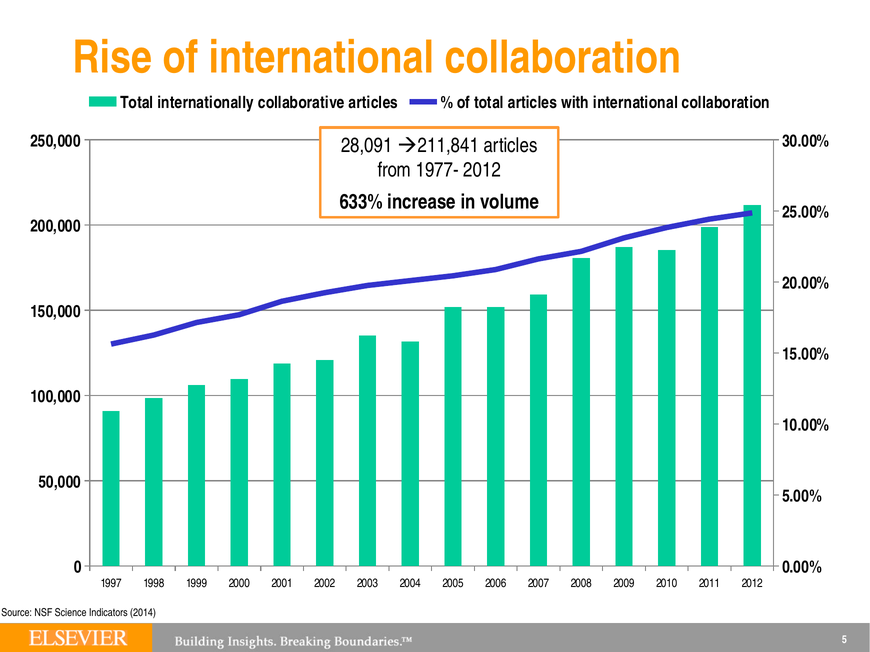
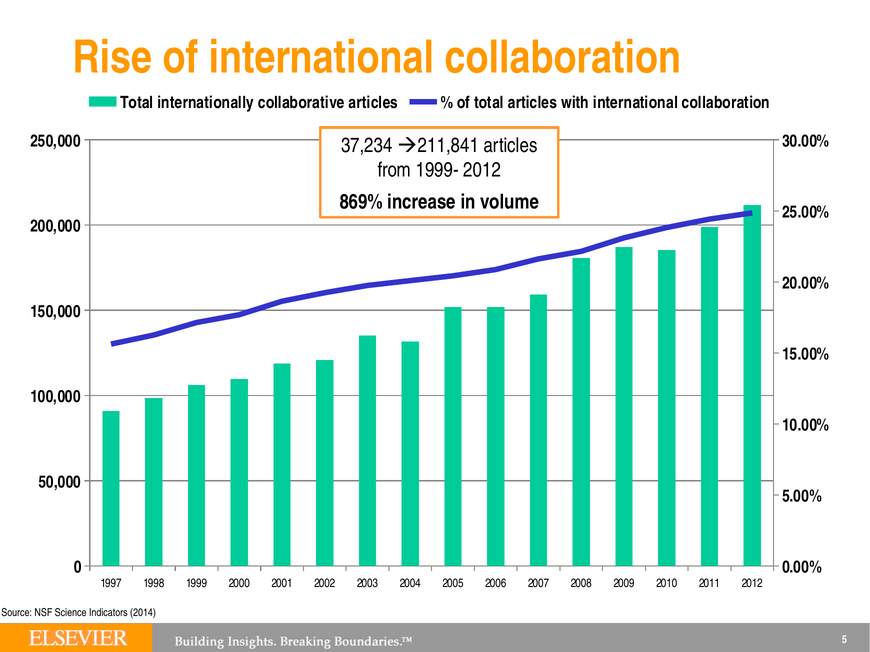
28,091: 28,091 -> 37,234 (367, 146)
1977-: 1977- -> 1999- (437, 170)
633%: 633% -> 869% (361, 202)
